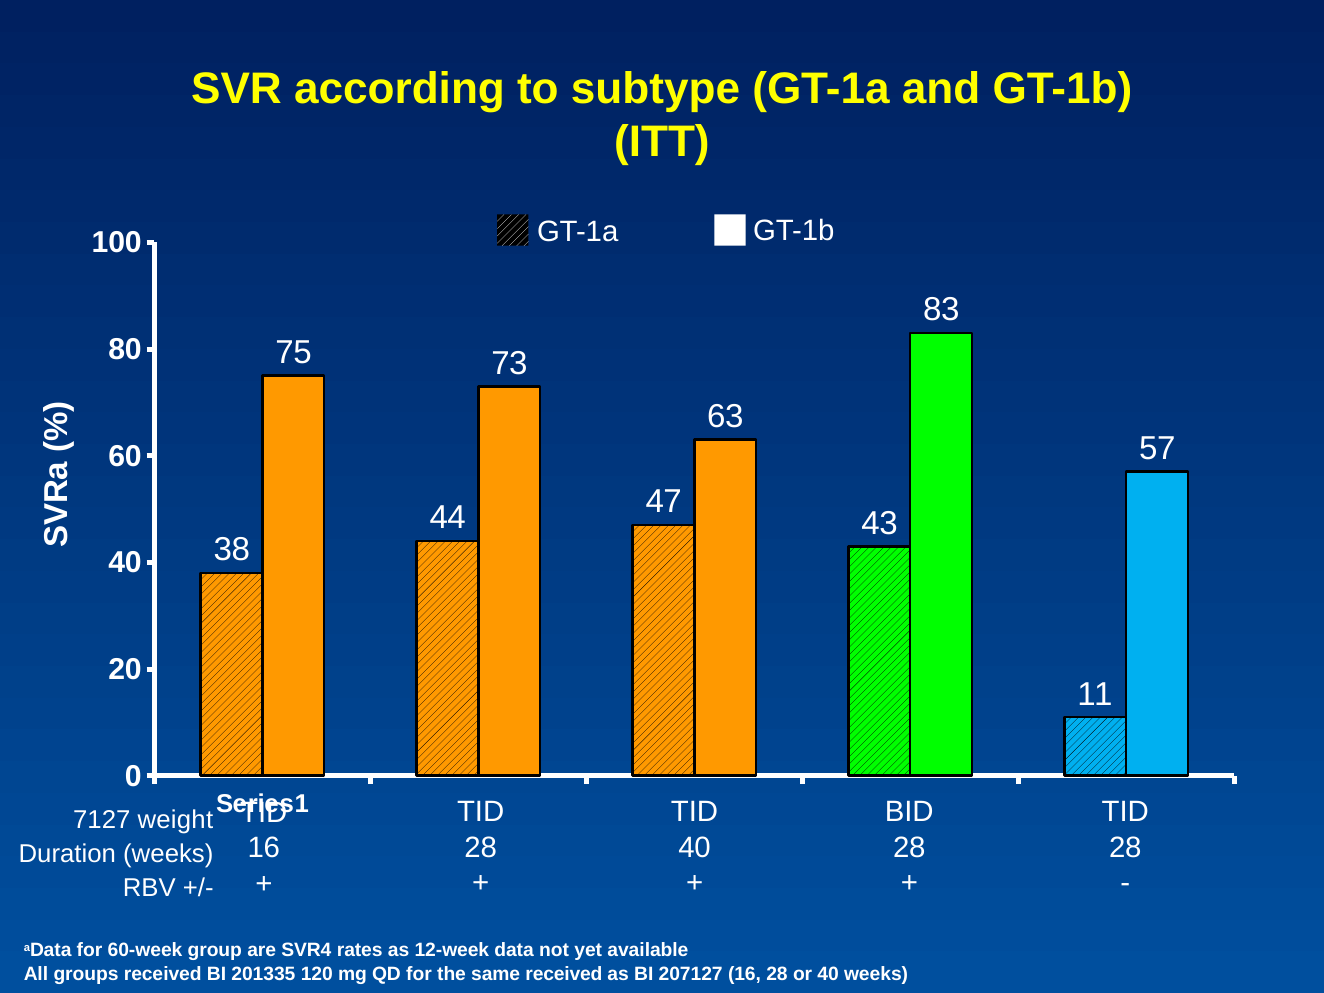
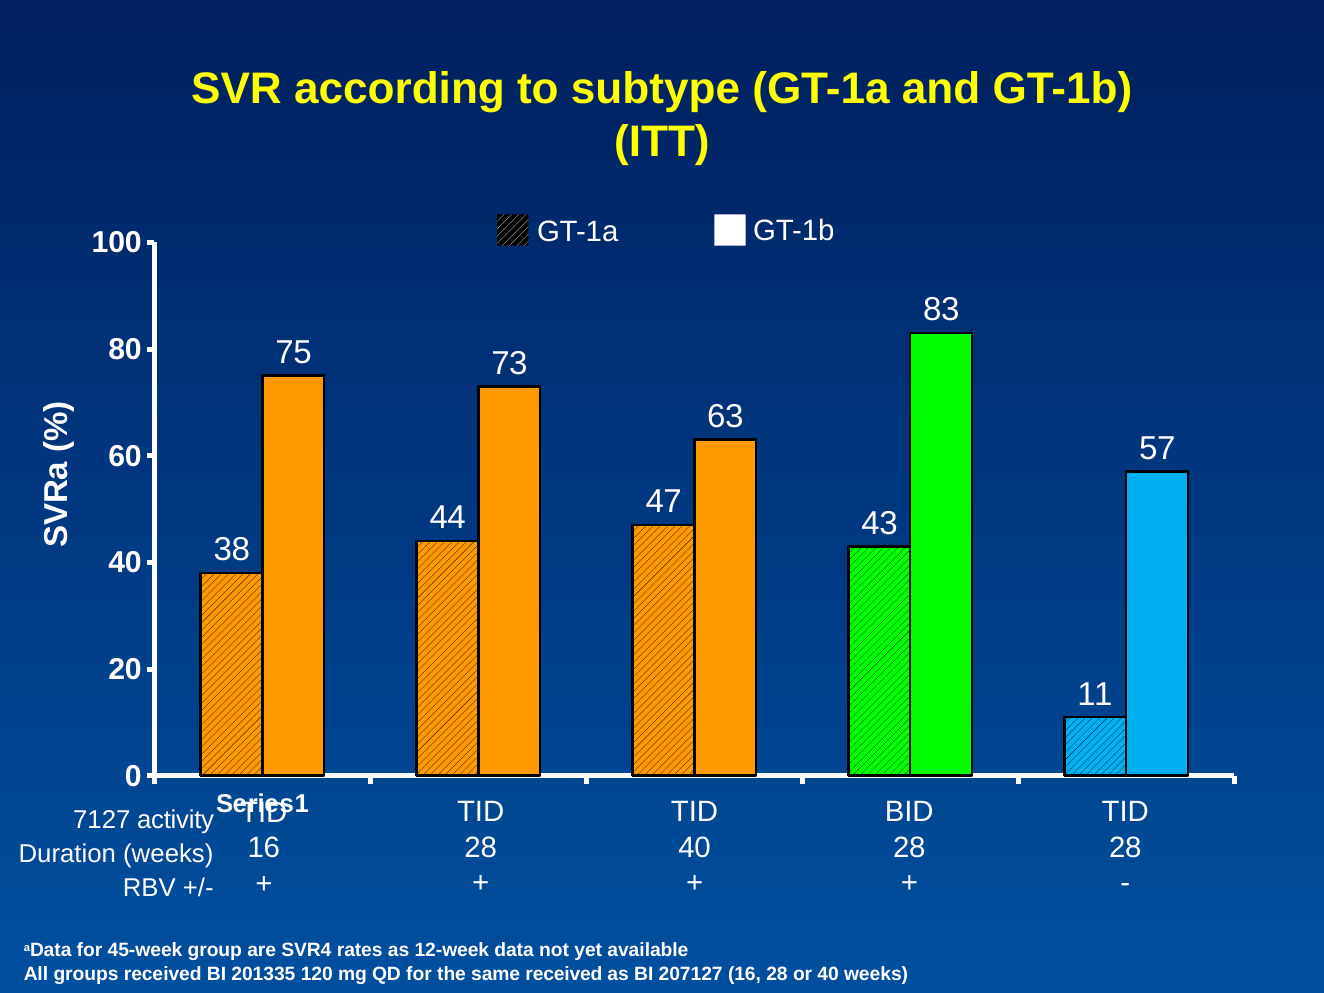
weight: weight -> activity (176, 820)
60-week: 60-week -> 45-week (145, 951)
